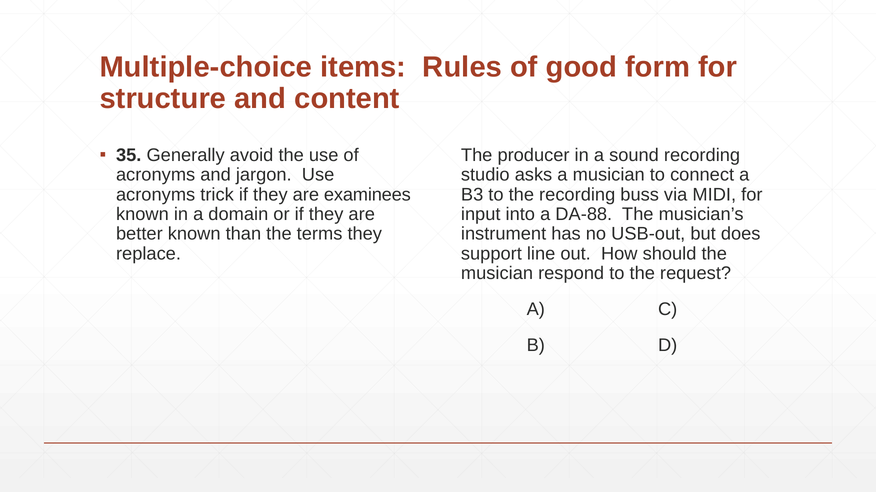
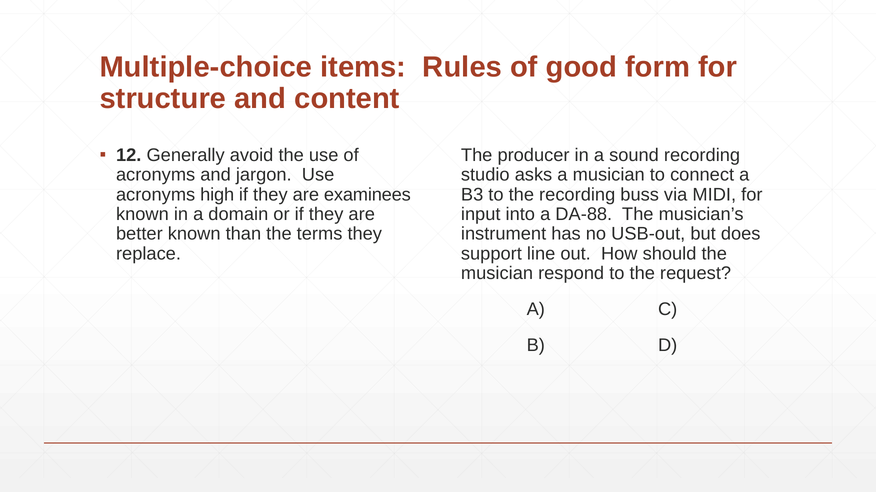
35: 35 -> 12 (129, 155)
trick: trick -> high (217, 195)
